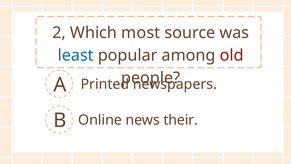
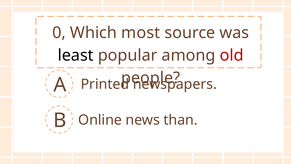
2: 2 -> 0 (59, 33)
least colour: blue -> black (76, 55)
their: their -> than (181, 120)
